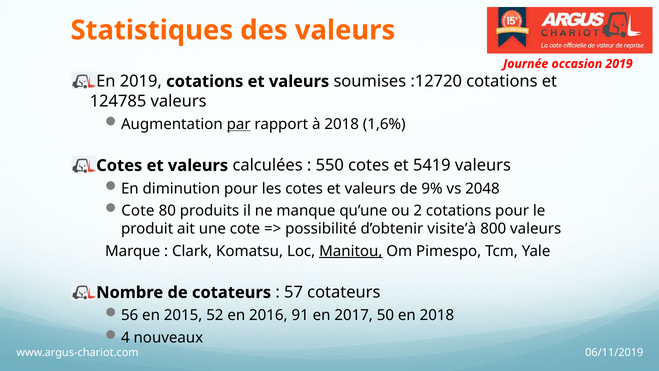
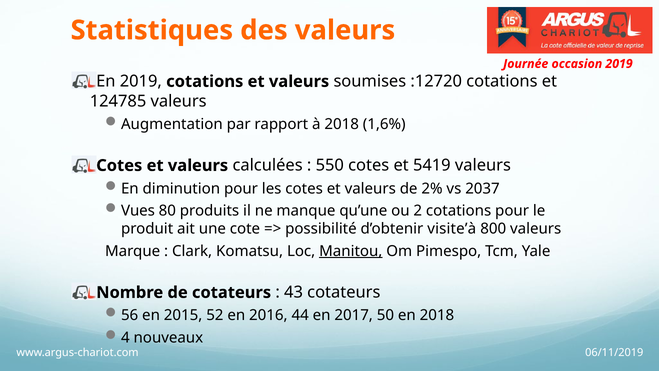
par underline: present -> none (239, 124)
9%: 9% -> 2% (432, 188)
2048: 2048 -> 2037 (482, 188)
Cote: Cote -> Vues (138, 211)
57: 57 -> 43 (294, 292)
91: 91 -> 44 (300, 315)
